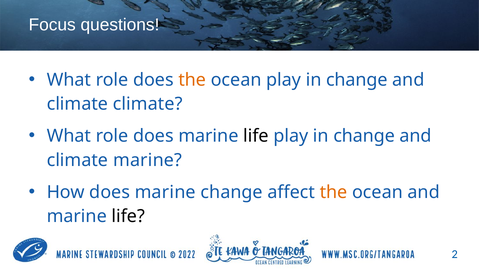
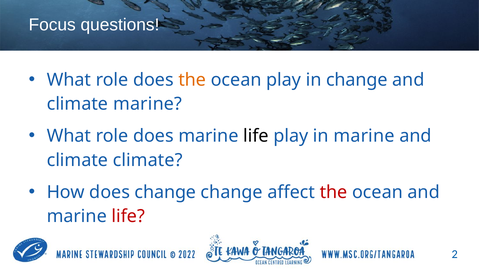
climate climate: climate -> marine (148, 104)
change: change -> marine (364, 136)
climate marine: marine -> climate (148, 160)
How does marine: marine -> change (165, 193)
the colour: orange -> red (334, 193)
life colour: black -> red (128, 217)
